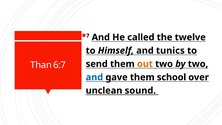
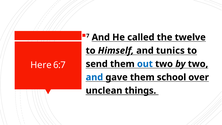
Than: Than -> Here (41, 65)
out colour: orange -> blue (145, 64)
sound: sound -> things (140, 91)
